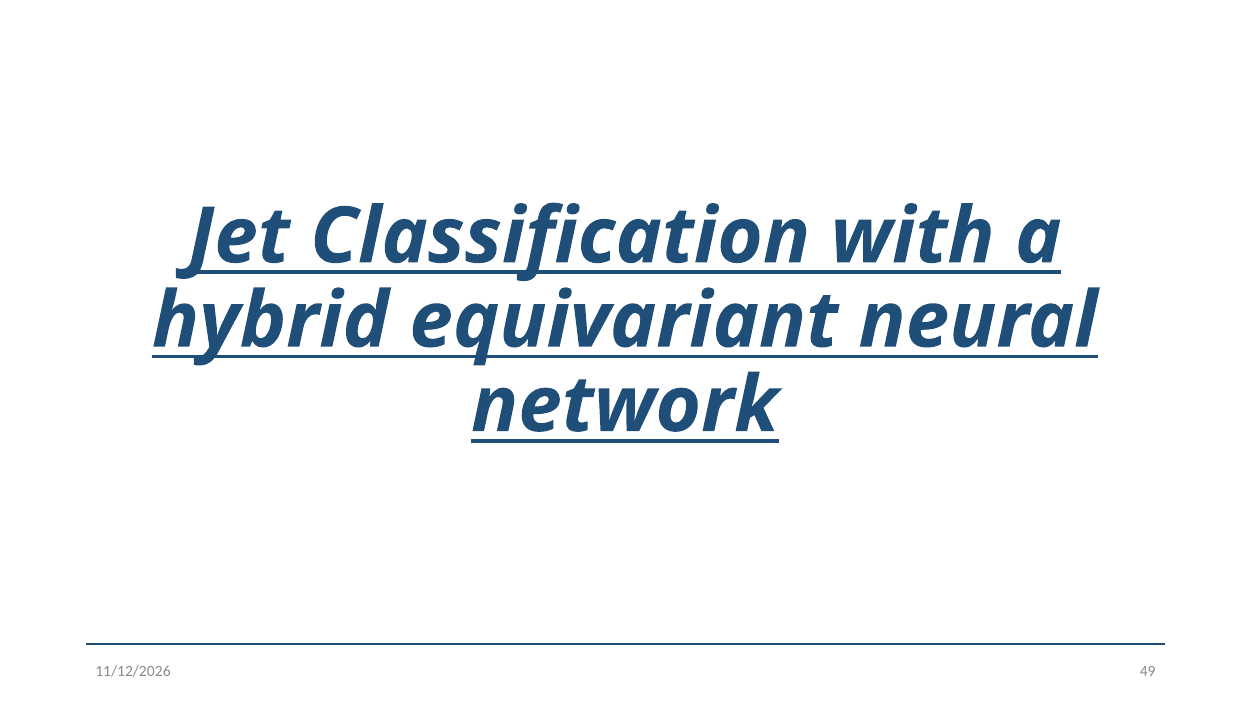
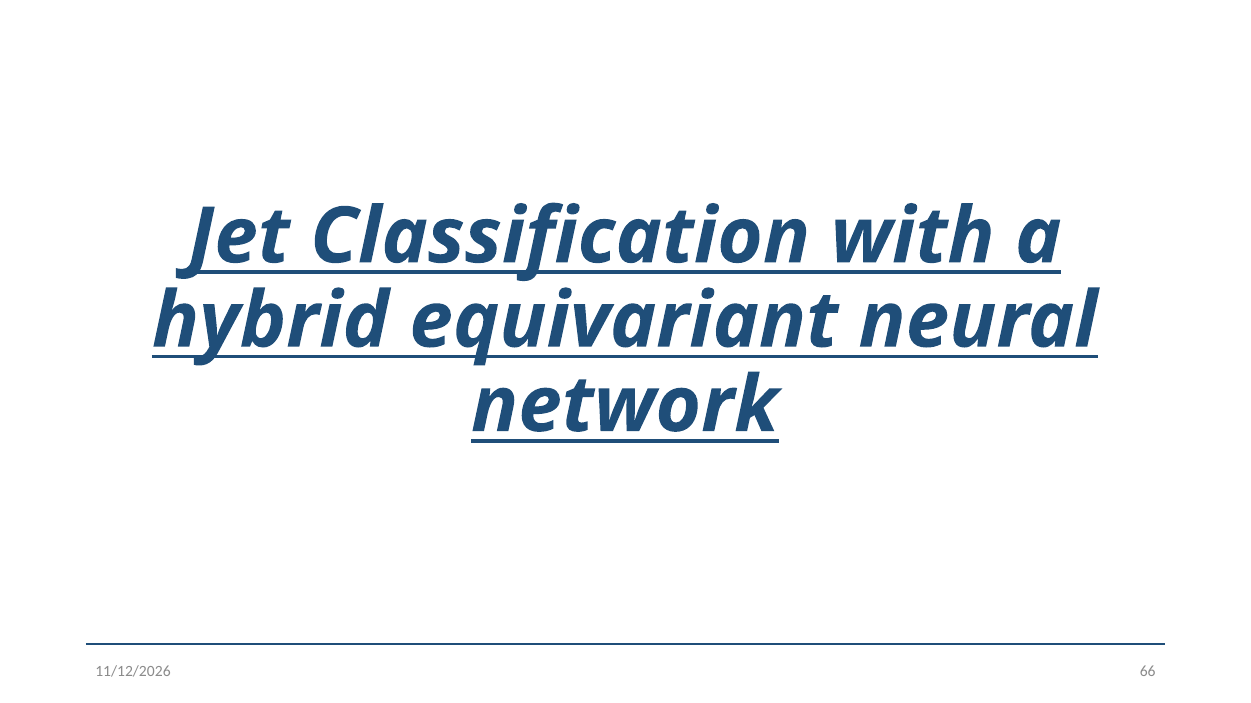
49: 49 -> 66 (1148, 672)
